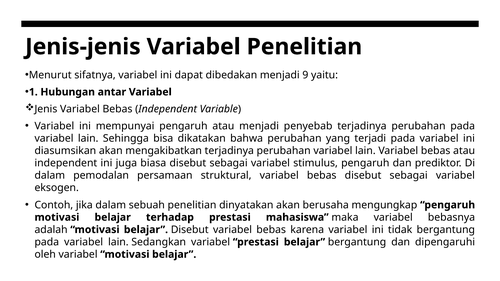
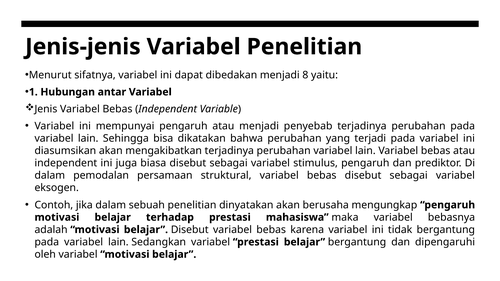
9: 9 -> 8 (305, 75)
